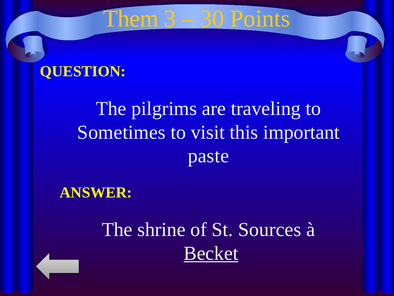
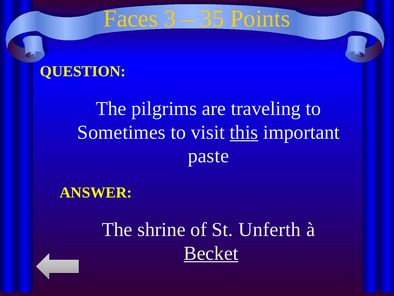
Them: Them -> Faces (131, 19)
30: 30 -> 35 (212, 19)
this underline: none -> present (244, 132)
Sources: Sources -> Unferth (270, 229)
